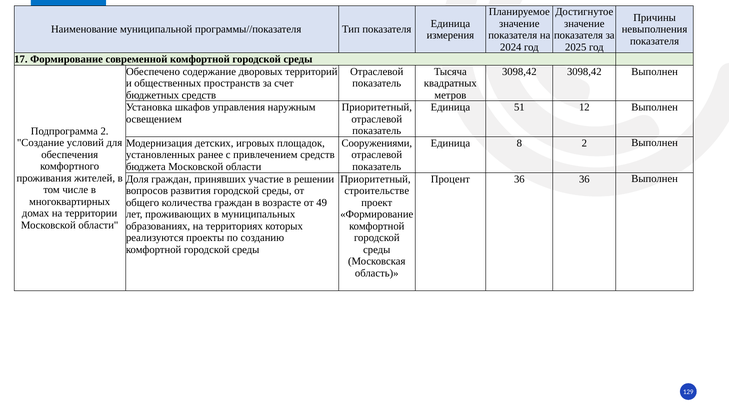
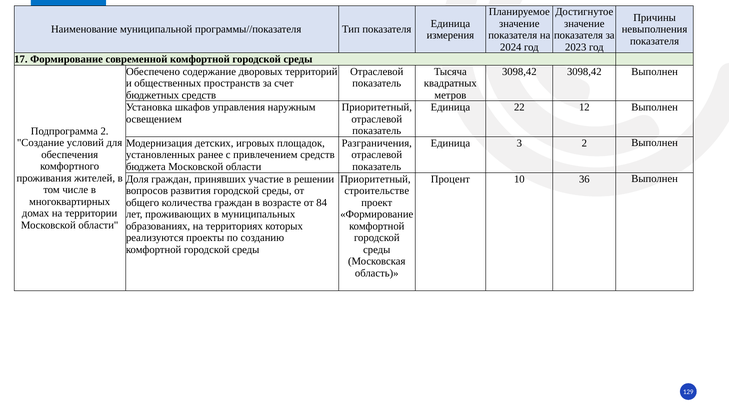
2025: 2025 -> 2023 (576, 47)
51: 51 -> 22 (519, 107)
Сооружениями: Сооружениями -> Разграничения (377, 143)
8: 8 -> 3 (519, 143)
Процент 36: 36 -> 10 (519, 179)
49: 49 -> 84 (322, 203)
